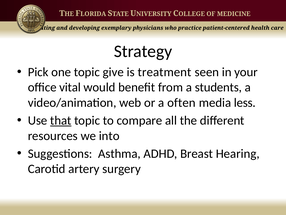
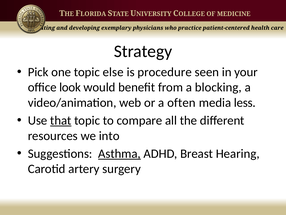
give: give -> else (113, 72)
treatment: treatment -> procedure (165, 72)
vital: vital -> look (70, 87)
students: students -> blocking (218, 87)
Asthma underline: none -> present (119, 153)
